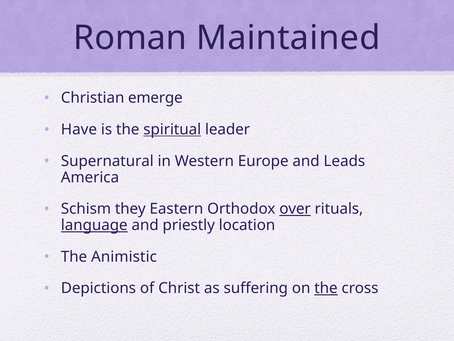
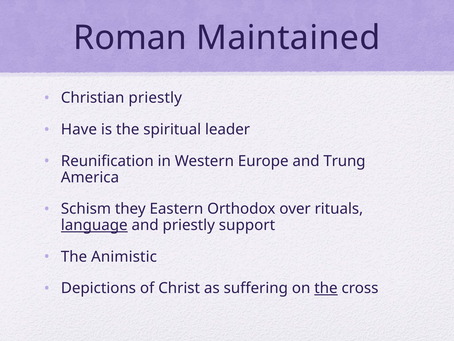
Christian emerge: emerge -> priestly (155, 98)
spiritual underline: present -> none (172, 129)
Supernatural: Supernatural -> Reunification (107, 161)
Leads: Leads -> Trung (344, 161)
over underline: present -> none (295, 209)
location: location -> support (247, 225)
